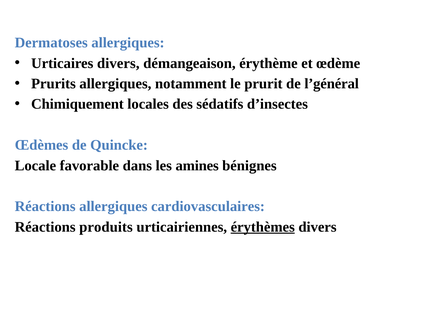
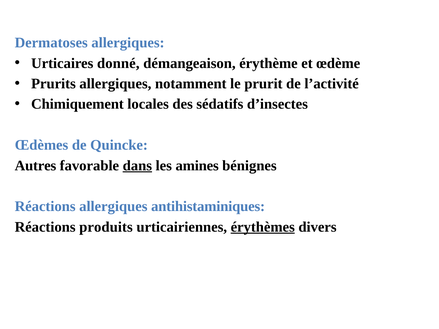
Urticaires divers: divers -> donné (118, 63)
l’général: l’général -> l’activité (332, 84)
Locale: Locale -> Autres (35, 166)
dans underline: none -> present (137, 166)
cardiovasculaires: cardiovasculaires -> antihistaminiques (208, 207)
